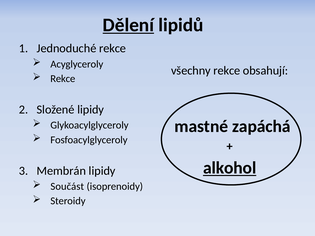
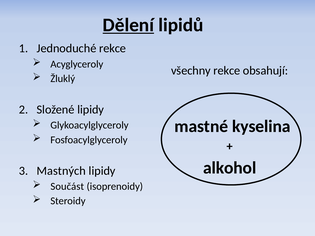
Rekce: Rekce -> Žluklý (63, 79)
zapáchá: zapáchá -> kyselina (261, 127)
alkohol underline: present -> none (230, 168)
Membrán: Membrán -> Mastných (61, 171)
